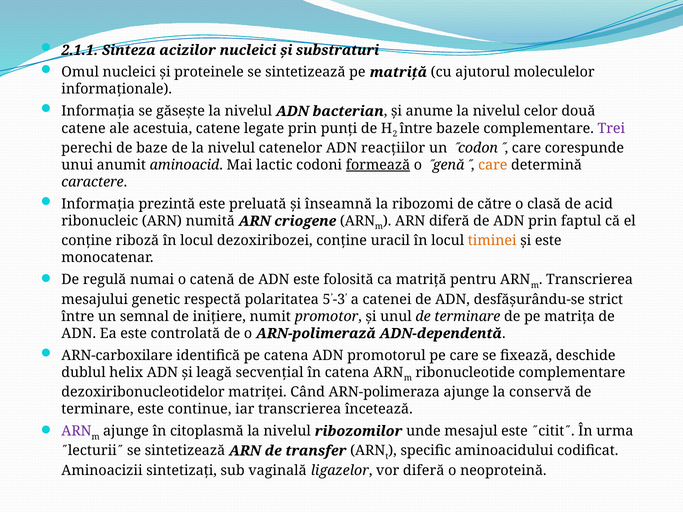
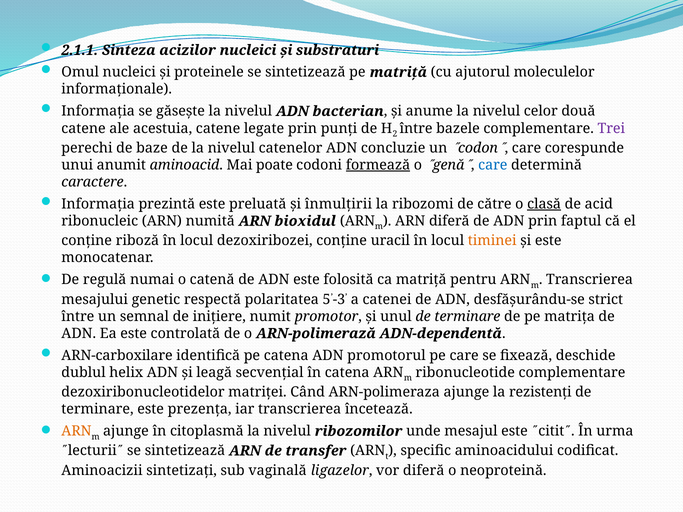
reacţiilor: reacţiilor -> concluzie (393, 148)
lactic: lactic -> poate (274, 165)
care colour: orange -> blue (493, 165)
înseamnă: înseamnă -> înmulţirii (338, 204)
clasă underline: none -> present (544, 204)
criogene: criogene -> bioxidul (305, 221)
conservă: conservă -> rezistenţi (540, 392)
continue: continue -> prezenţa (200, 409)
ARN colour: purple -> orange (76, 431)
